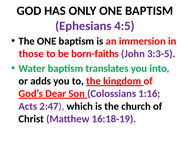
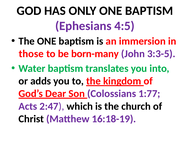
born-faiths: born-faiths -> born-many (95, 54)
1:16: 1:16 -> 1:77 (149, 94)
